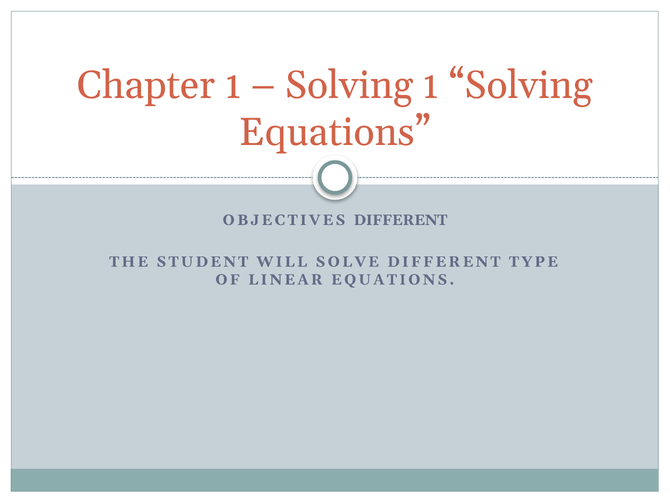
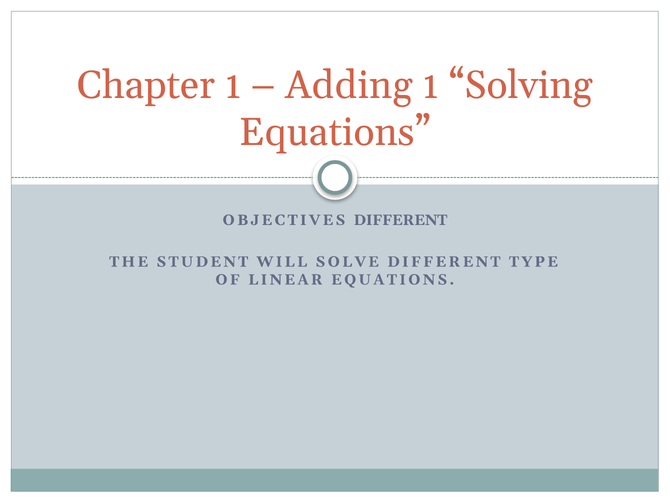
Solving: Solving -> Adding (349, 85)
